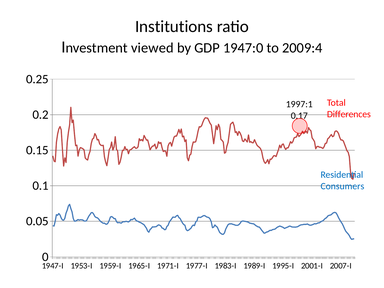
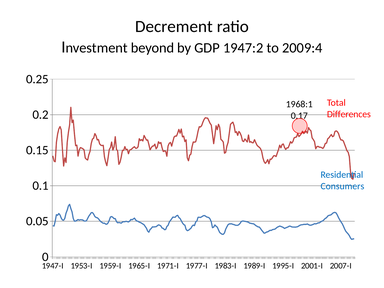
Institutions: Institutions -> Decrement (174, 26)
viewed: viewed -> beyond (153, 48)
1947:0: 1947:0 -> 1947:2 (243, 48)
1997:1: 1997:1 -> 1968:1 (299, 104)
